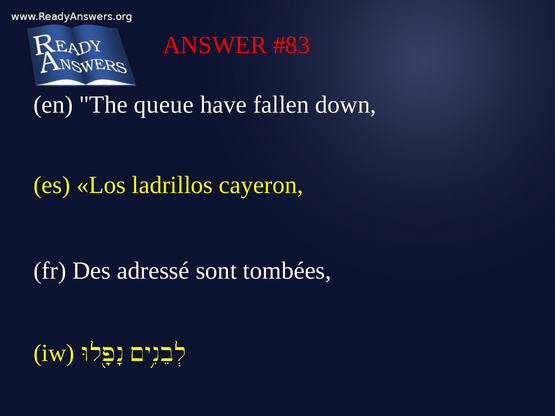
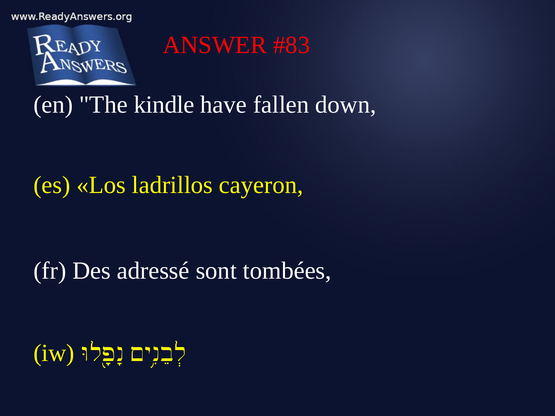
queue: queue -> kindle (164, 105)
